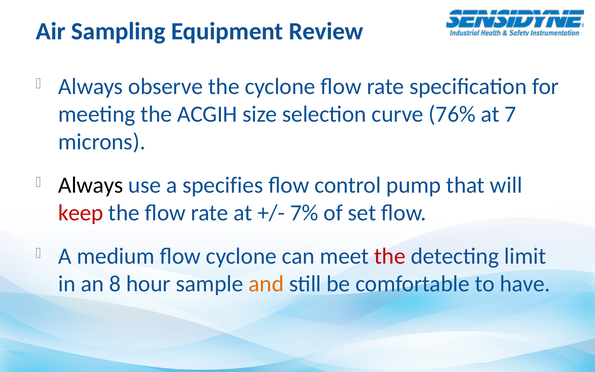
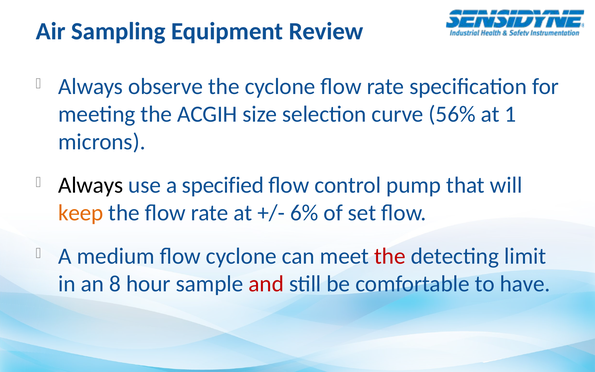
76%: 76% -> 56% (452, 114)
7: 7 -> 1 (511, 114)
specifies: specifies -> specified (223, 185)
keep colour: red -> orange (81, 213)
7%: 7% -> 6% (304, 213)
and colour: orange -> red (266, 284)
